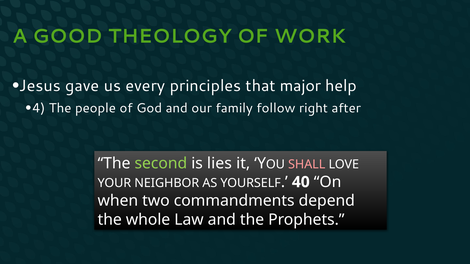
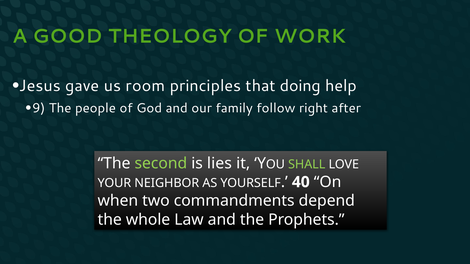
every: every -> room (145, 86)
major: major -> doing (300, 86)
4: 4 -> 9 (39, 108)
SHALL colour: pink -> light green (307, 165)
